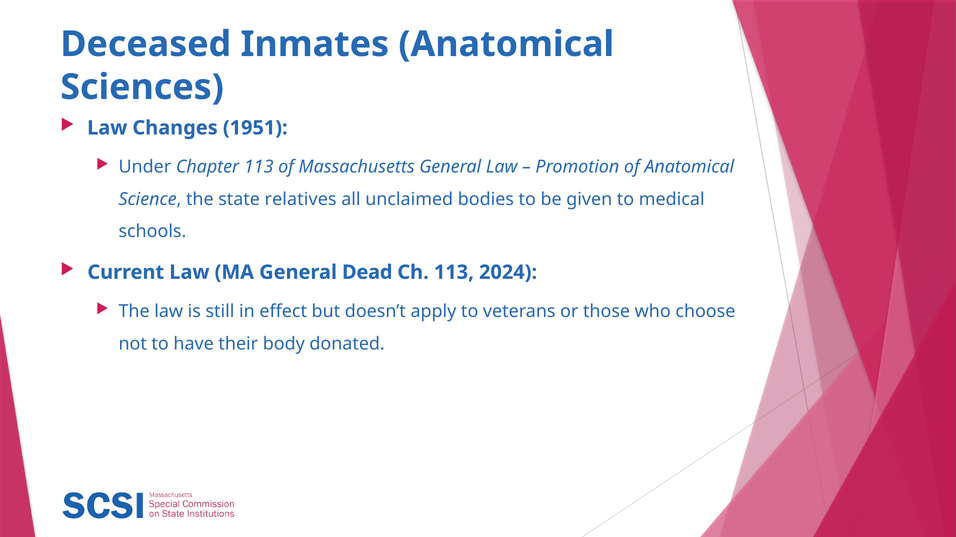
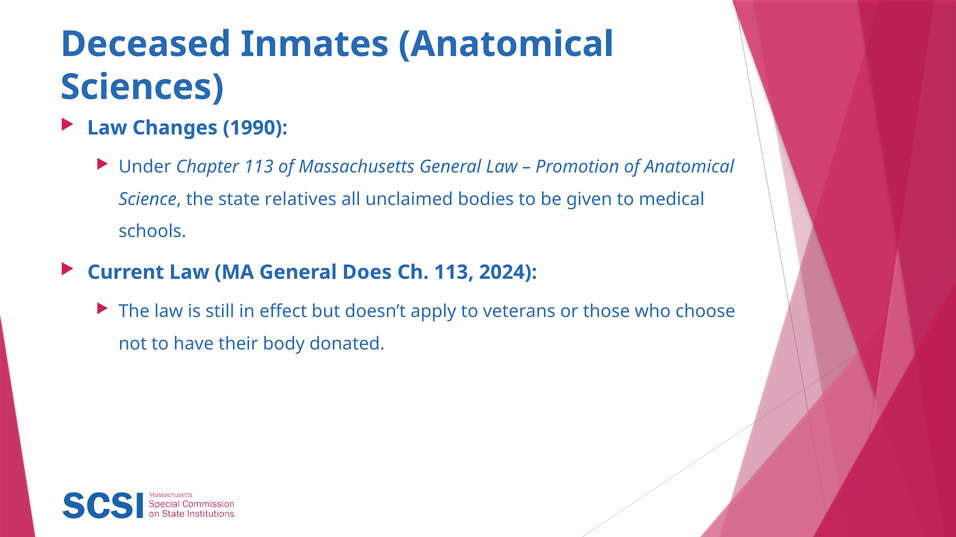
1951: 1951 -> 1990 (255, 128)
Dead: Dead -> Does (367, 273)
